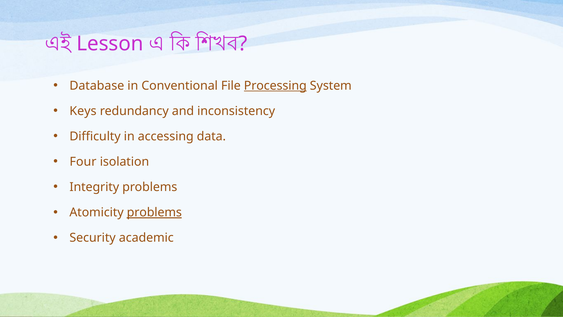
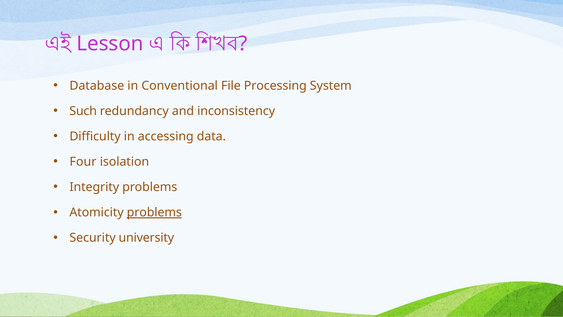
Processing underline: present -> none (275, 86)
Keys: Keys -> Such (83, 111)
academic: academic -> university (146, 238)
